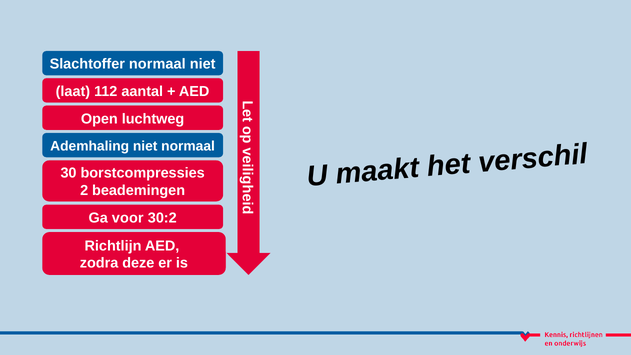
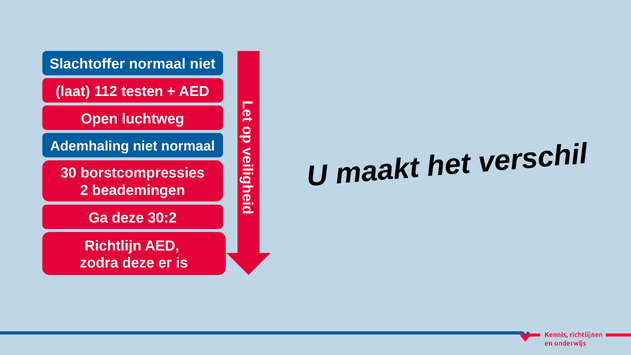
aantal: aantal -> testen (142, 91)
Ga voor: voor -> deze (128, 218)
